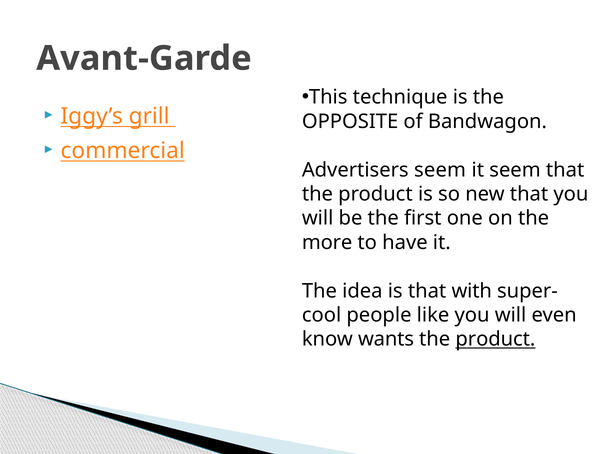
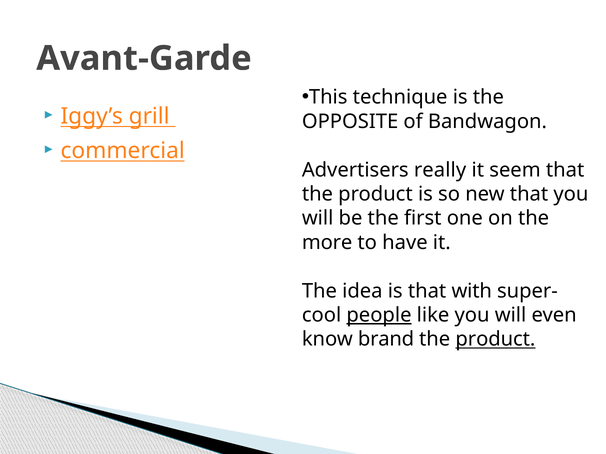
Advertisers seem: seem -> really (440, 170)
people underline: none -> present (379, 315)
wants: wants -> brand (386, 340)
